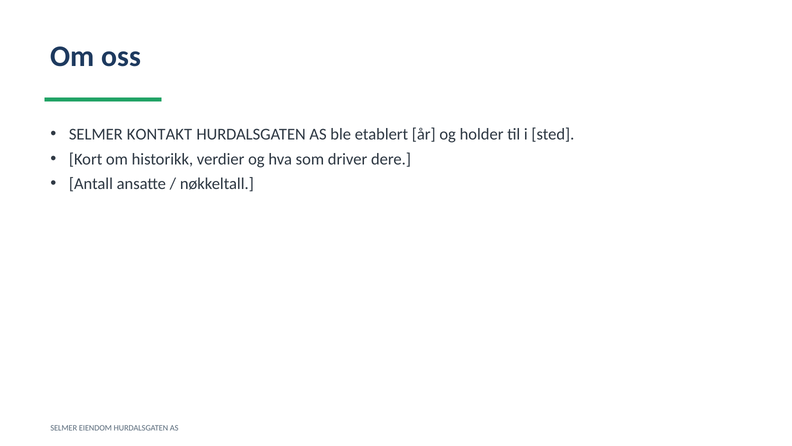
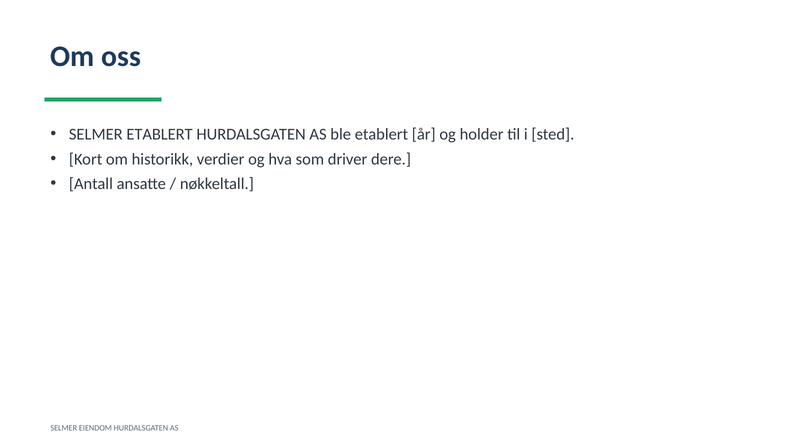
SELMER KONTAKT: KONTAKT -> ETABLERT (160, 134)
